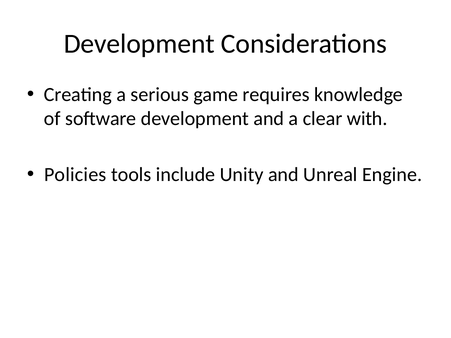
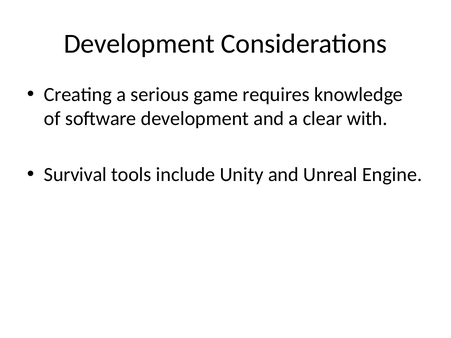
Policies: Policies -> Survival (75, 175)
